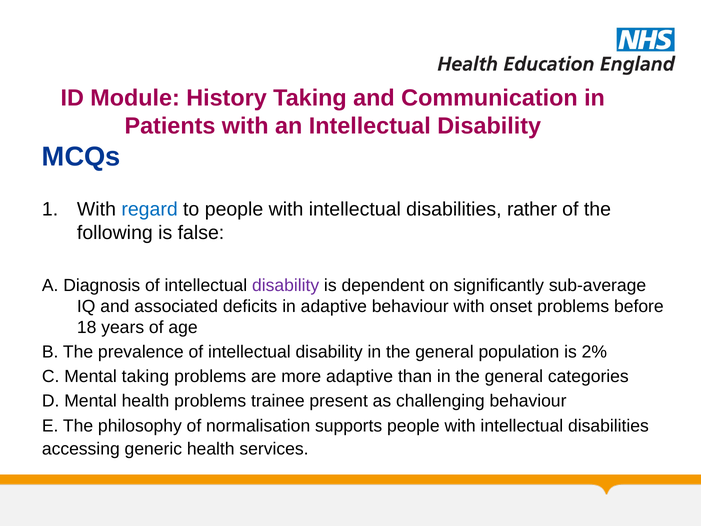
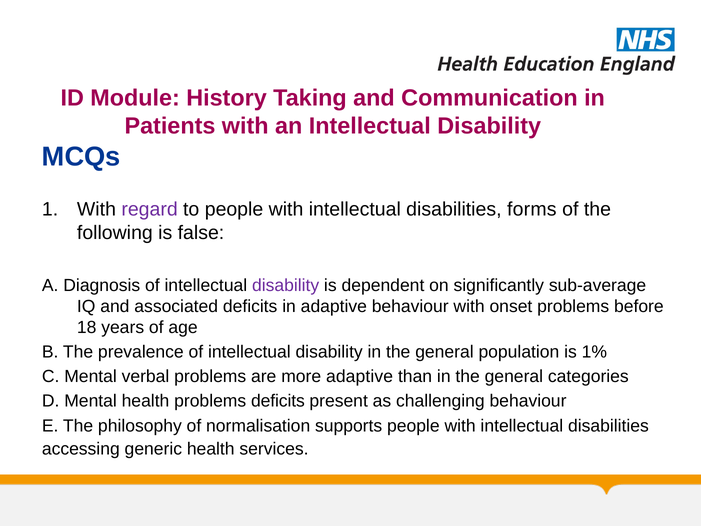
regard colour: blue -> purple (150, 209)
rather: rather -> forms (532, 209)
2%: 2% -> 1% (594, 352)
Mental taking: taking -> verbal (145, 376)
problems trainee: trainee -> deficits (278, 401)
